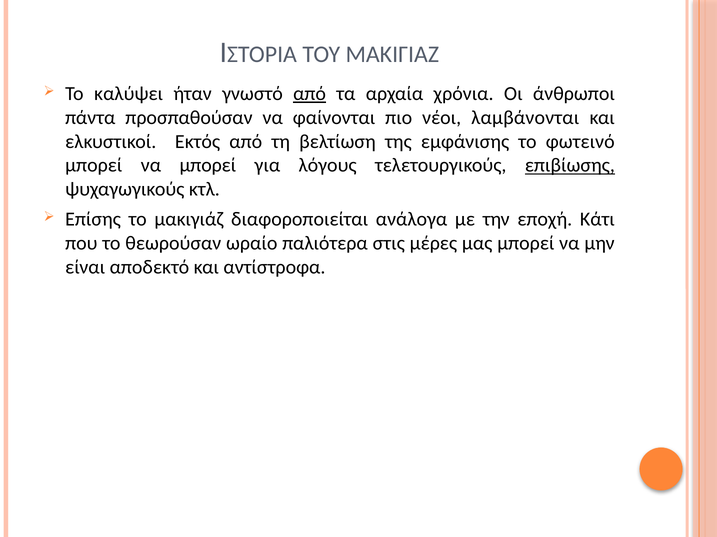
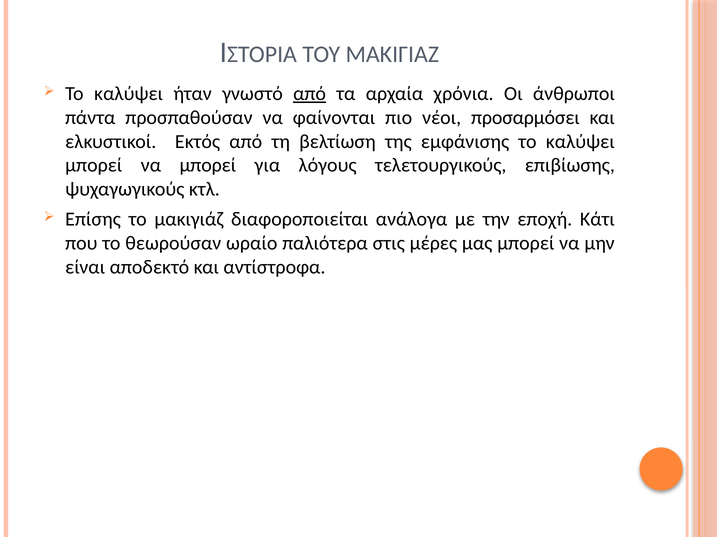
λαμβάνονται: λαμβάνονται -> προσαρμόσει (525, 118)
εμφάνισης το φωτεινό: φωτεινό -> καλύψει (580, 142)
επιβίωσης underline: present -> none (570, 166)
